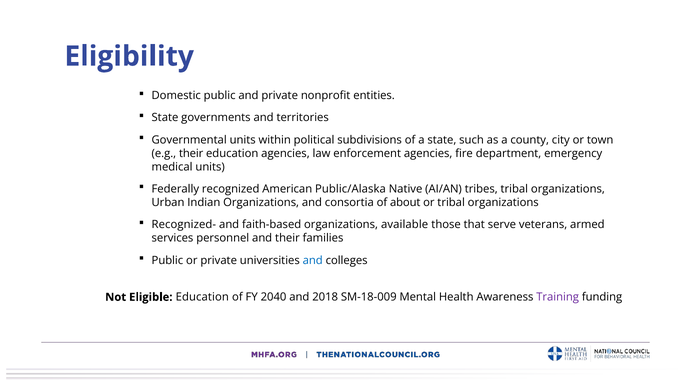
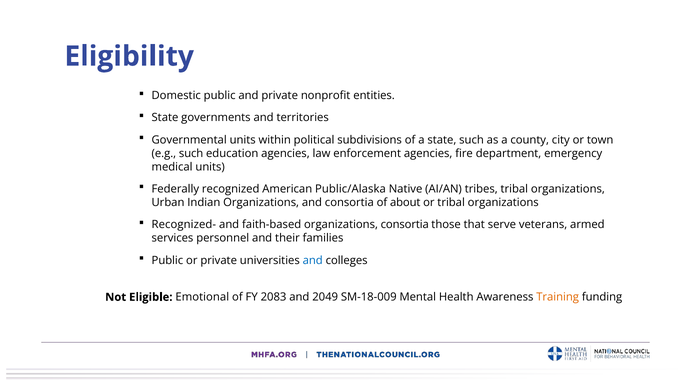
e.g their: their -> such (191, 153)
organizations available: available -> consortia (405, 224)
Eligible Education: Education -> Emotional (202, 297)
2040: 2040 -> 2083 (274, 297)
2018: 2018 -> 2049 (325, 297)
Training colour: purple -> orange (558, 297)
